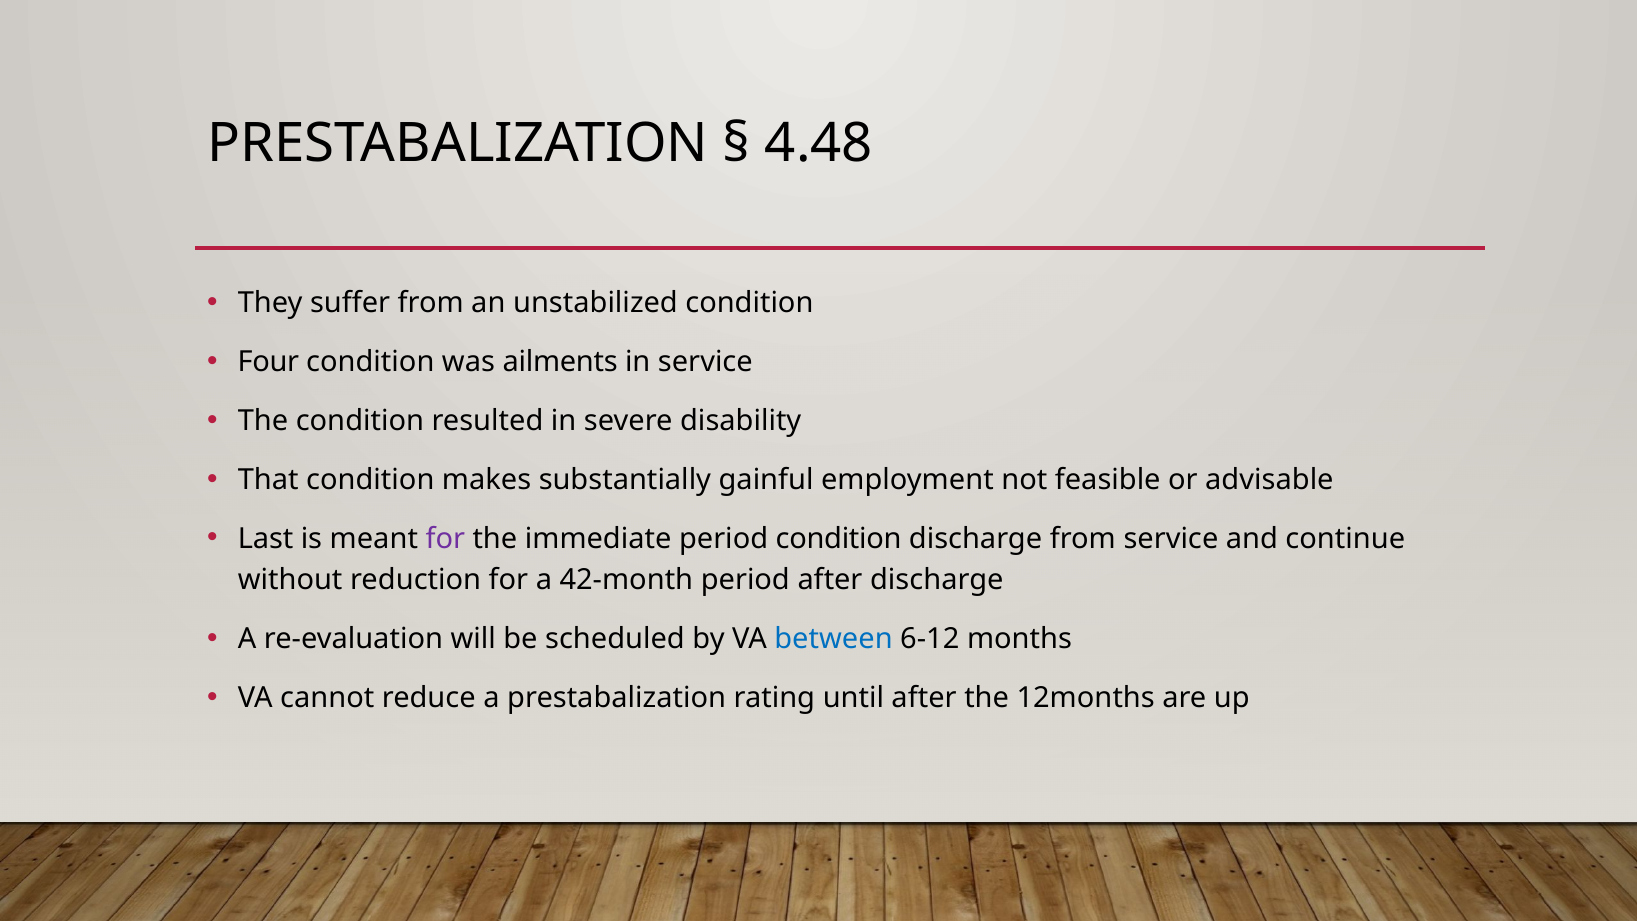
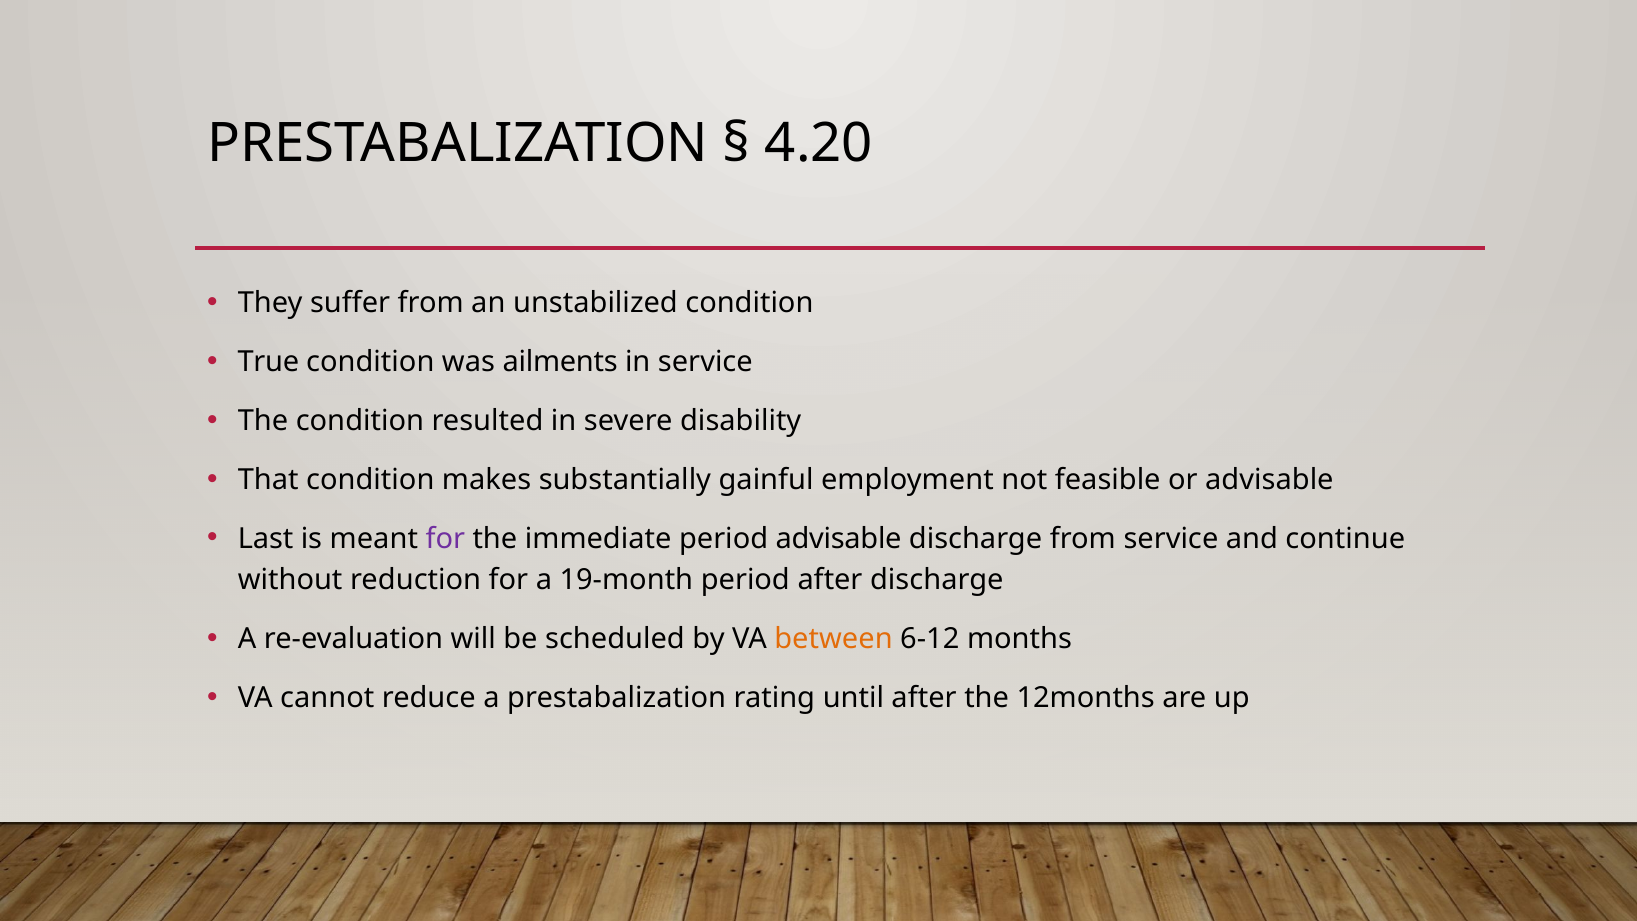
4.48: 4.48 -> 4.20 (819, 143)
Four: Four -> True (268, 362)
period condition: condition -> advisable (839, 538)
42-month: 42-month -> 19-month (626, 580)
between colour: blue -> orange (834, 639)
